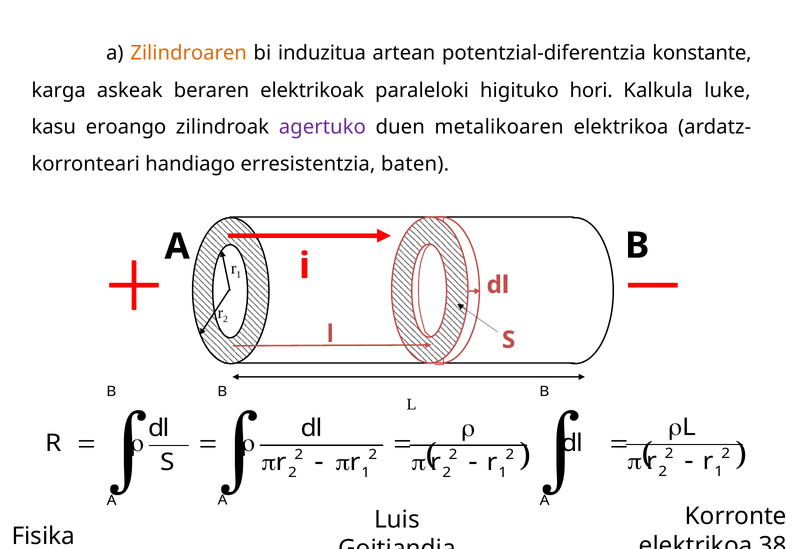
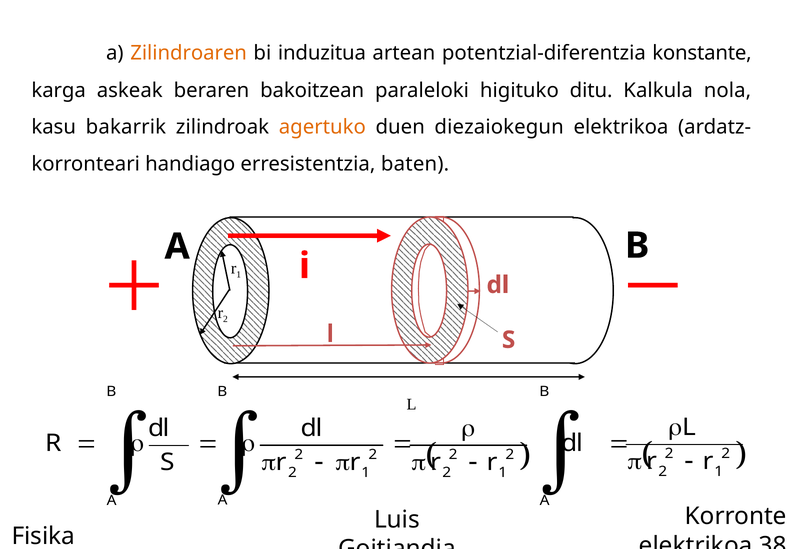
elektrikoak: elektrikoak -> bakoitzean (312, 91)
hori: hori -> ditu (591, 91)
luke: luke -> nola (727, 91)
eroango: eroango -> bakarrik (126, 127)
agertuko colour: purple -> orange (322, 127)
metalikoaren: metalikoaren -> diezaiokegun (499, 127)
